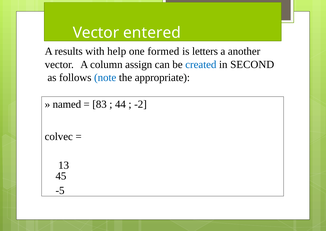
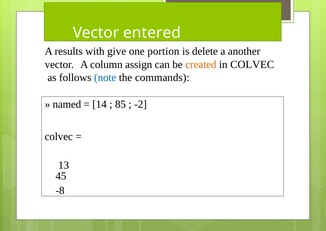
help: help -> give (117, 51)
formed: formed -> portion (163, 51)
letters: letters -> delete (205, 51)
created colour: blue -> orange (201, 64)
in SECOND: SECOND -> COLVEC (252, 64)
appropriate: appropriate -> commands (162, 77)
83: 83 -> 14 (100, 104)
44: 44 -> 85 (120, 104)
-5: -5 -> -8 (60, 190)
